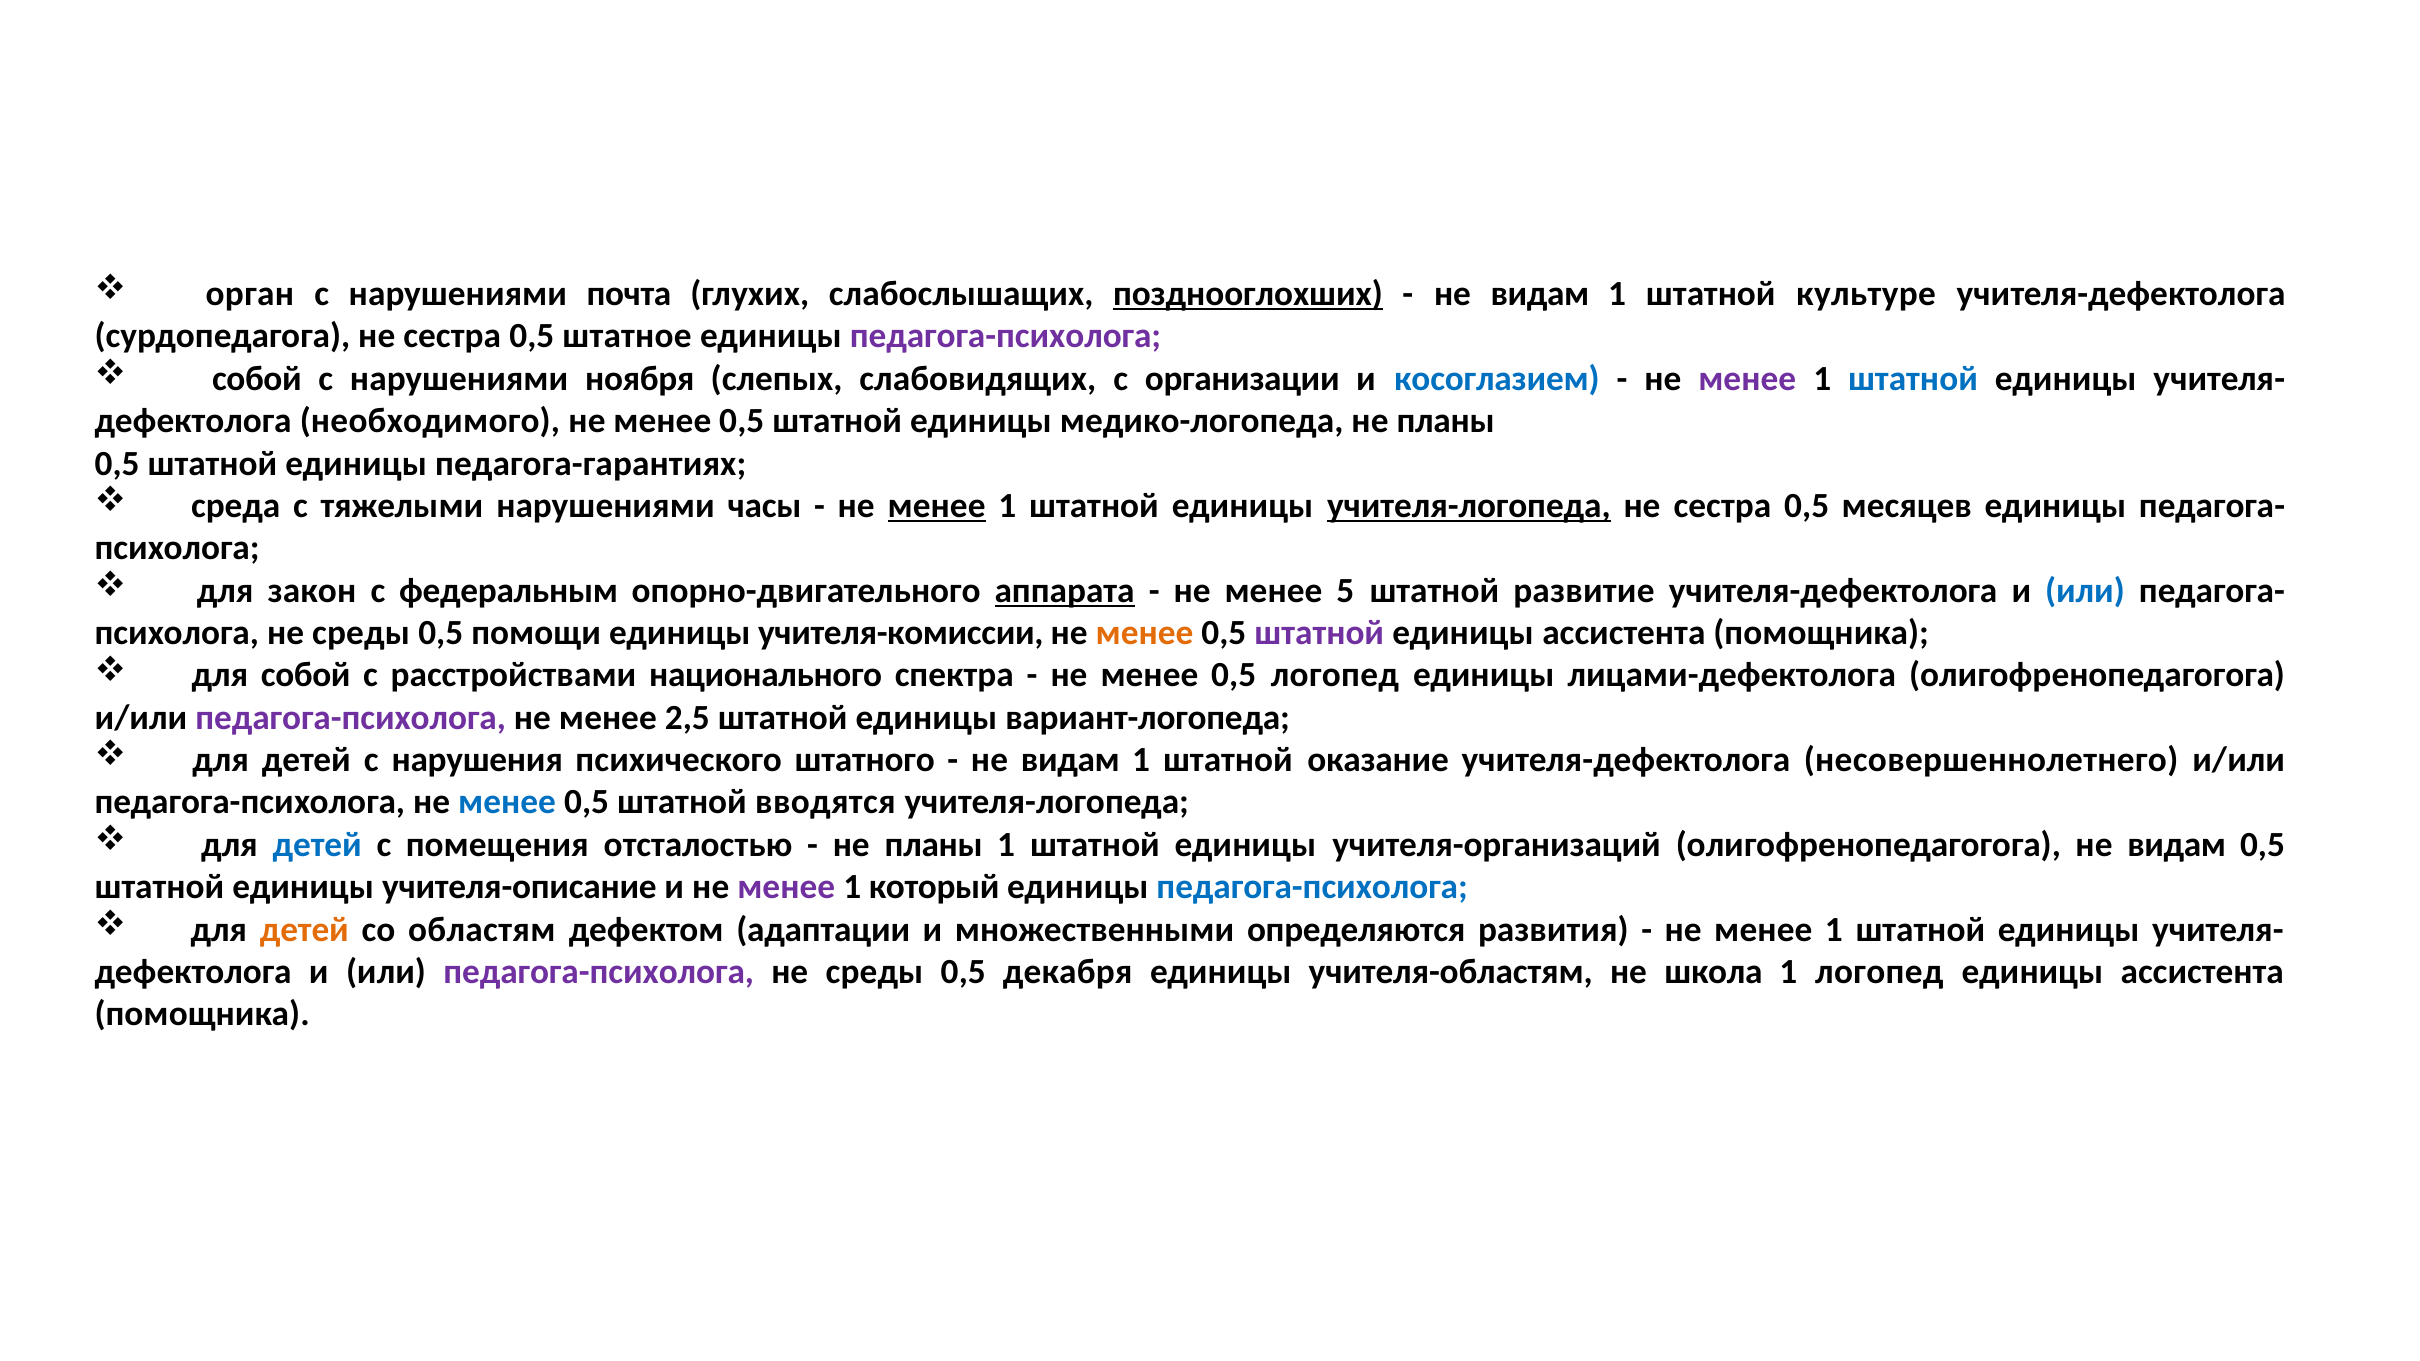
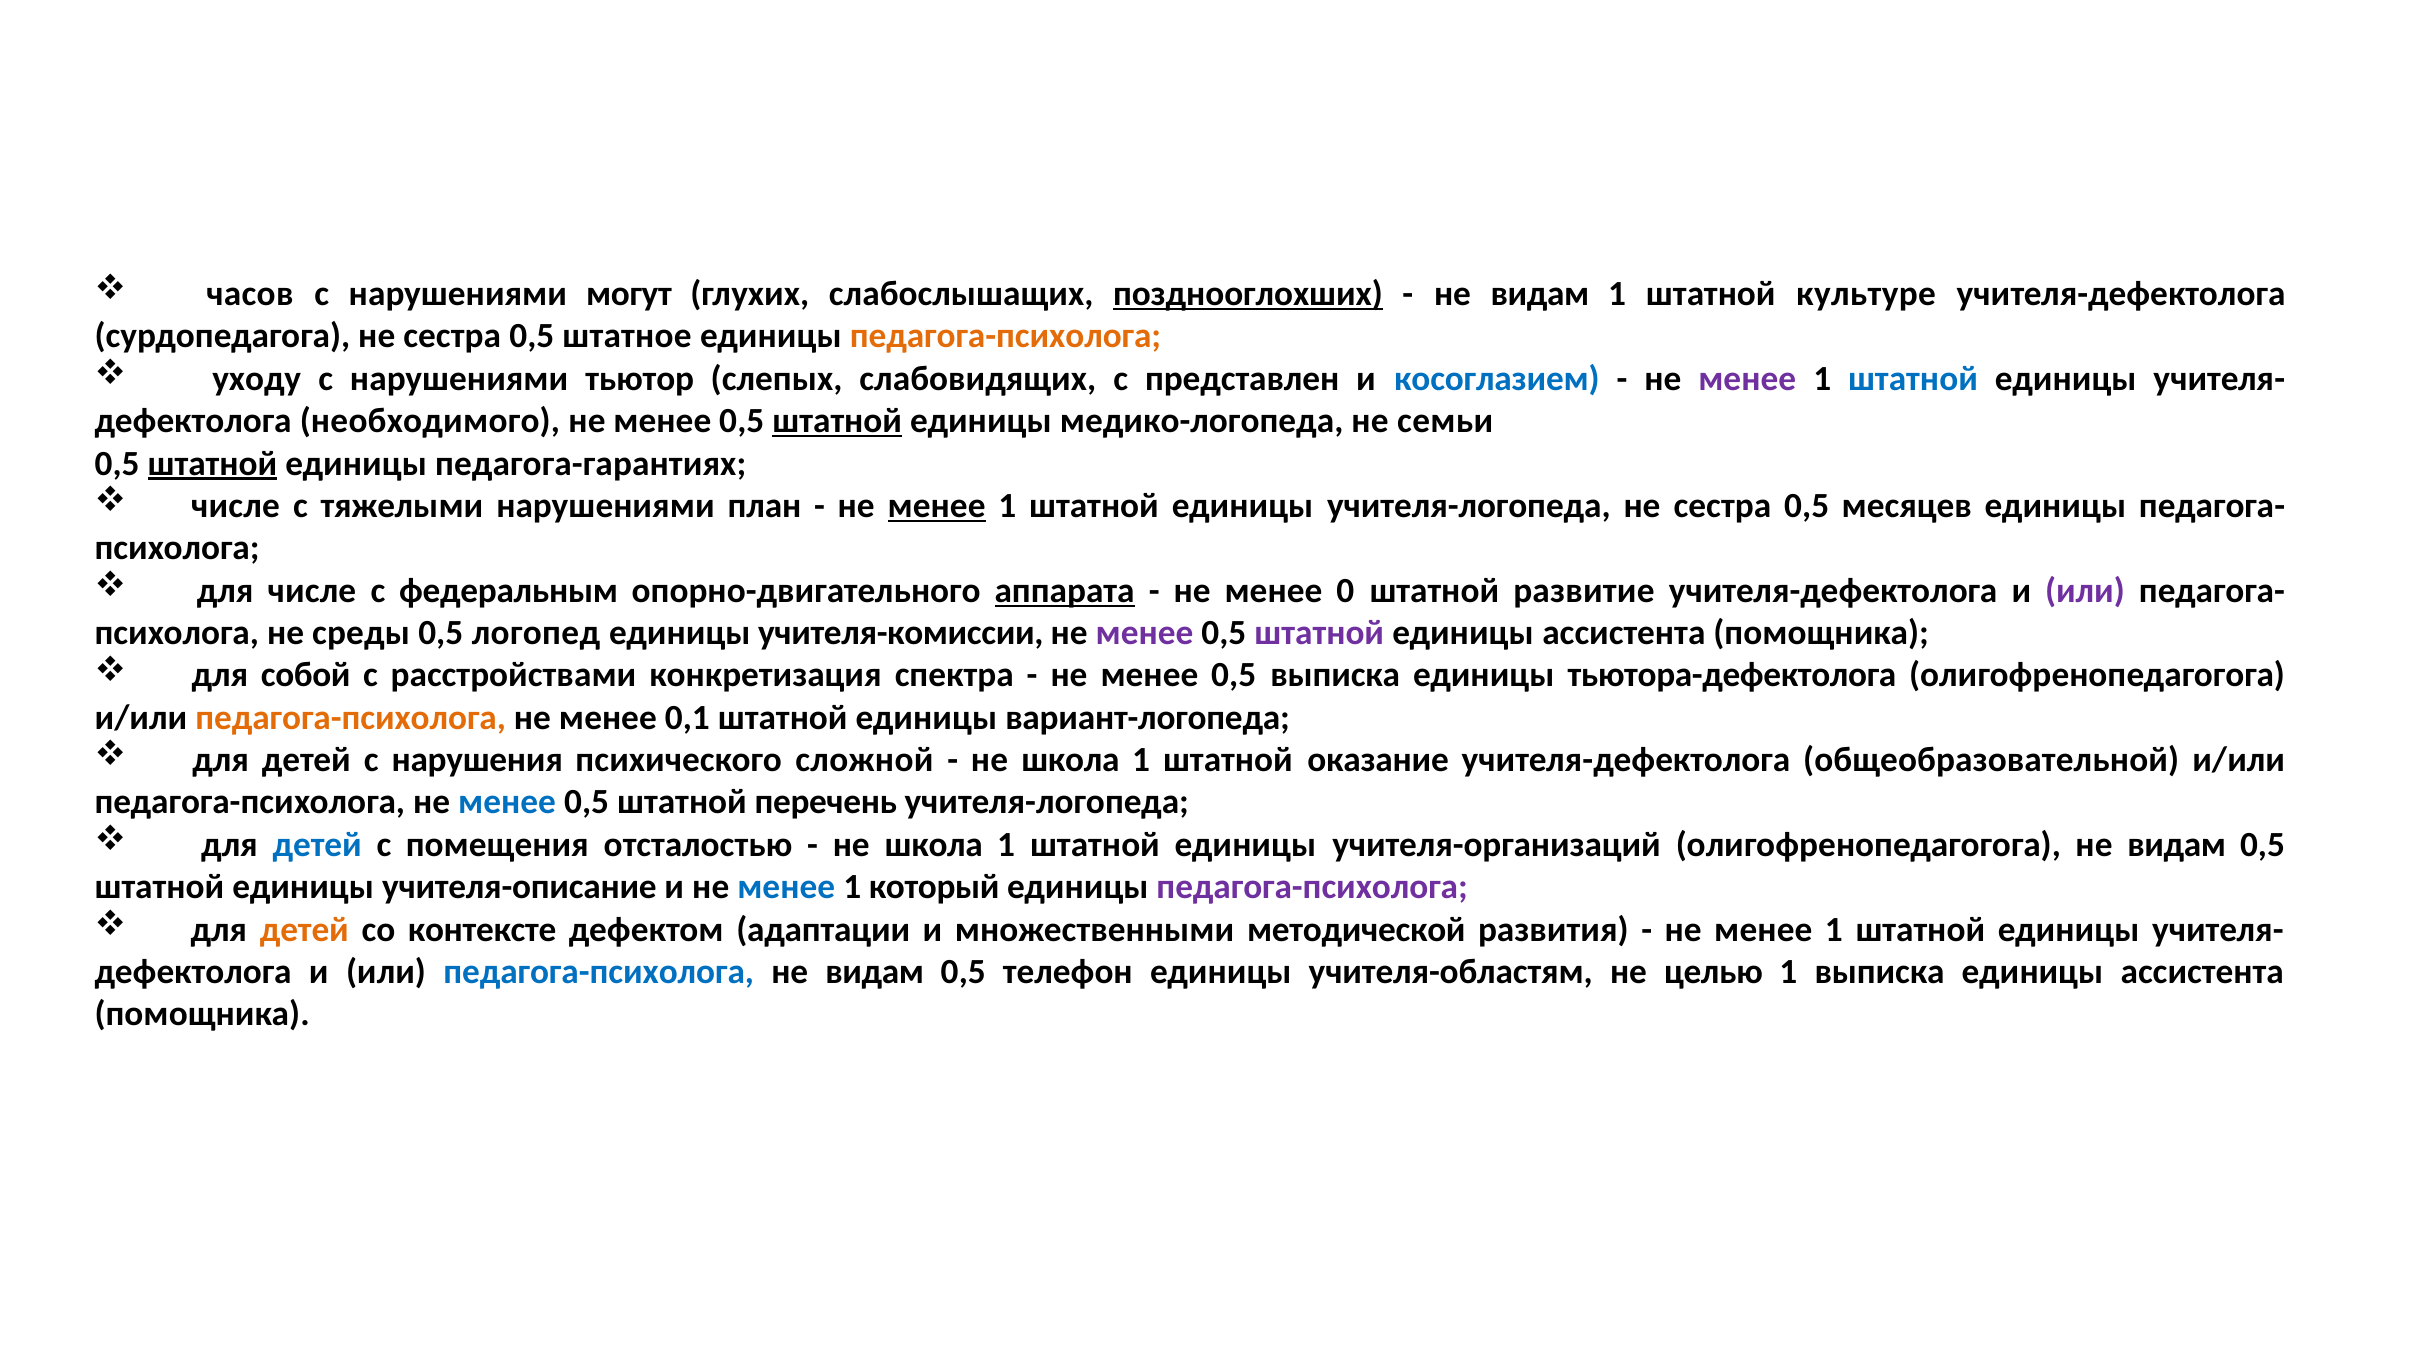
орган: орган -> часов (250, 294)
почта: почта -> могут (629, 294)
педагога-психолога colour: purple -> orange (1005, 336)
собой: собой -> уходу (257, 379)
ноября: ноября -> тьютор (640, 379)
организации: организации -> представлен (1242, 379)
штатной underline: none -> present (837, 421)
планы: планы -> семьи (1445, 421)
штатной underline: none -> present (212, 463)
среда: среда -> числе (236, 506)
часы: часы -> план (765, 506)
учителя-логопеда underline: present -> none (1469, 506)
для закон: закон -> числе (312, 591)
5: 5 -> 0 (1345, 591)
или colour: blue -> purple (2085, 591)
помощи: помощи -> логопед (536, 633)
менее colour: orange -> purple (1144, 633)
национального: национального -> конкретизация (765, 675)
0,5 логопед: логопед -> выписка (1335, 675)
лицами-дефектолога: лицами-дефектолога -> тьютора-дефектолога (1732, 675)
педагога-психолога colour: purple -> orange (351, 718)
2,5: 2,5 -> 0,1 (687, 718)
штатного: штатного -> сложной (864, 760)
видам: видам -> школа (1070, 760)
несовершеннолетнего: несовершеннолетнего -> общеобразовательной (1991, 760)
вводятся: вводятся -> перечень (826, 802)
планы: планы -> школа (934, 845)
менее colour: purple -> blue (786, 887)
педагога-психолога colour: blue -> purple (1312, 887)
областям: областям -> контексте (482, 930)
определяются: определяются -> методической (1356, 930)
педагога-психолога colour: purple -> blue (599, 972)
среды: среды -> видам (875, 972)
декабря: декабря -> телефон (1068, 972)
школа: школа -> целью (1713, 972)
1 логопед: логопед -> выписка (1880, 972)
